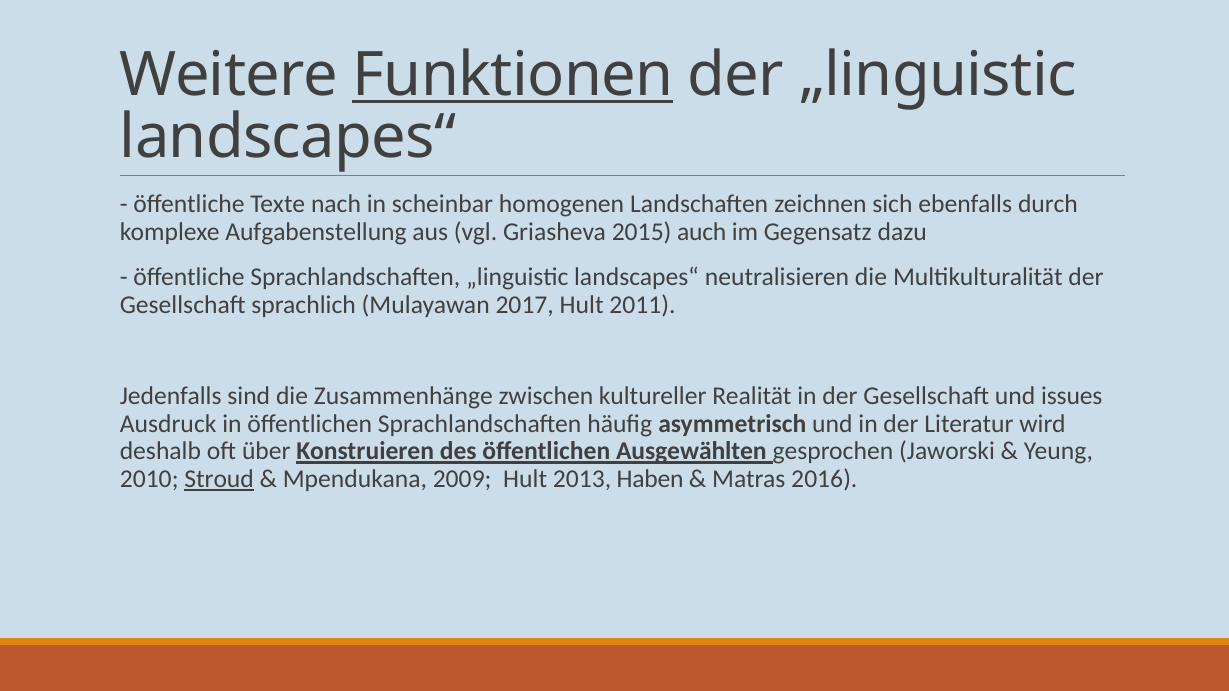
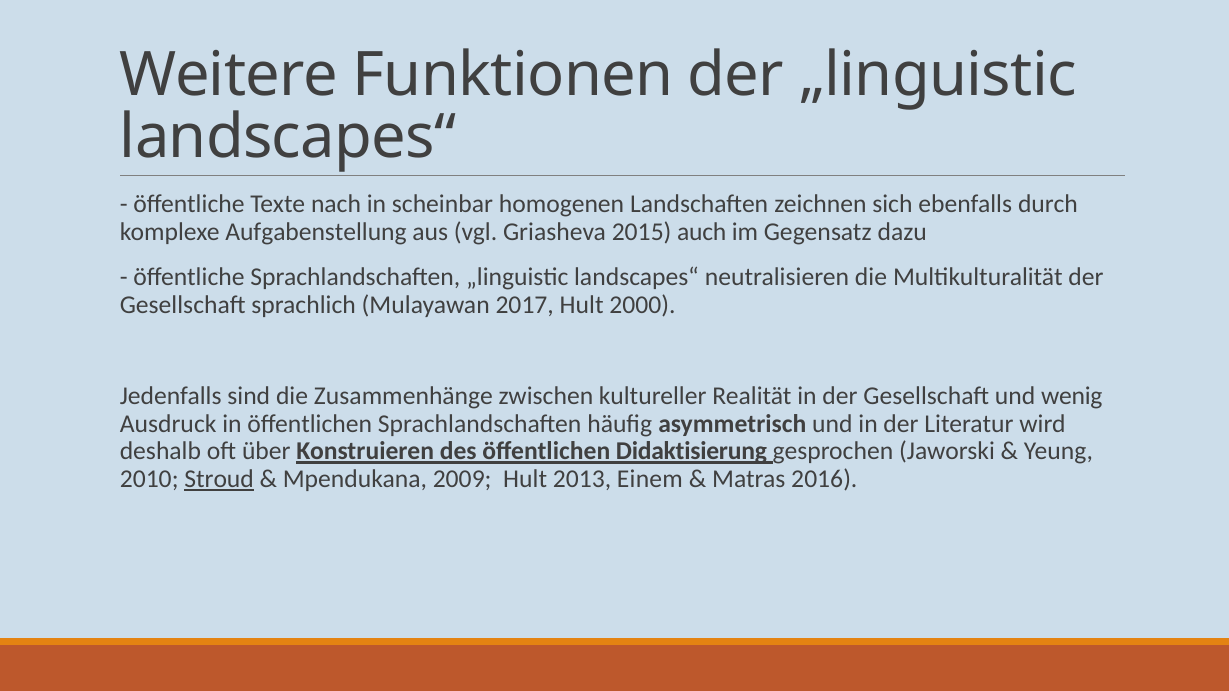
Funktionen underline: present -> none (513, 75)
2011: 2011 -> 2000 (642, 305)
issues: issues -> wenig (1072, 396)
Ausgewählten: Ausgewählten -> Didaktisierung (691, 452)
Haben: Haben -> Einem (650, 479)
